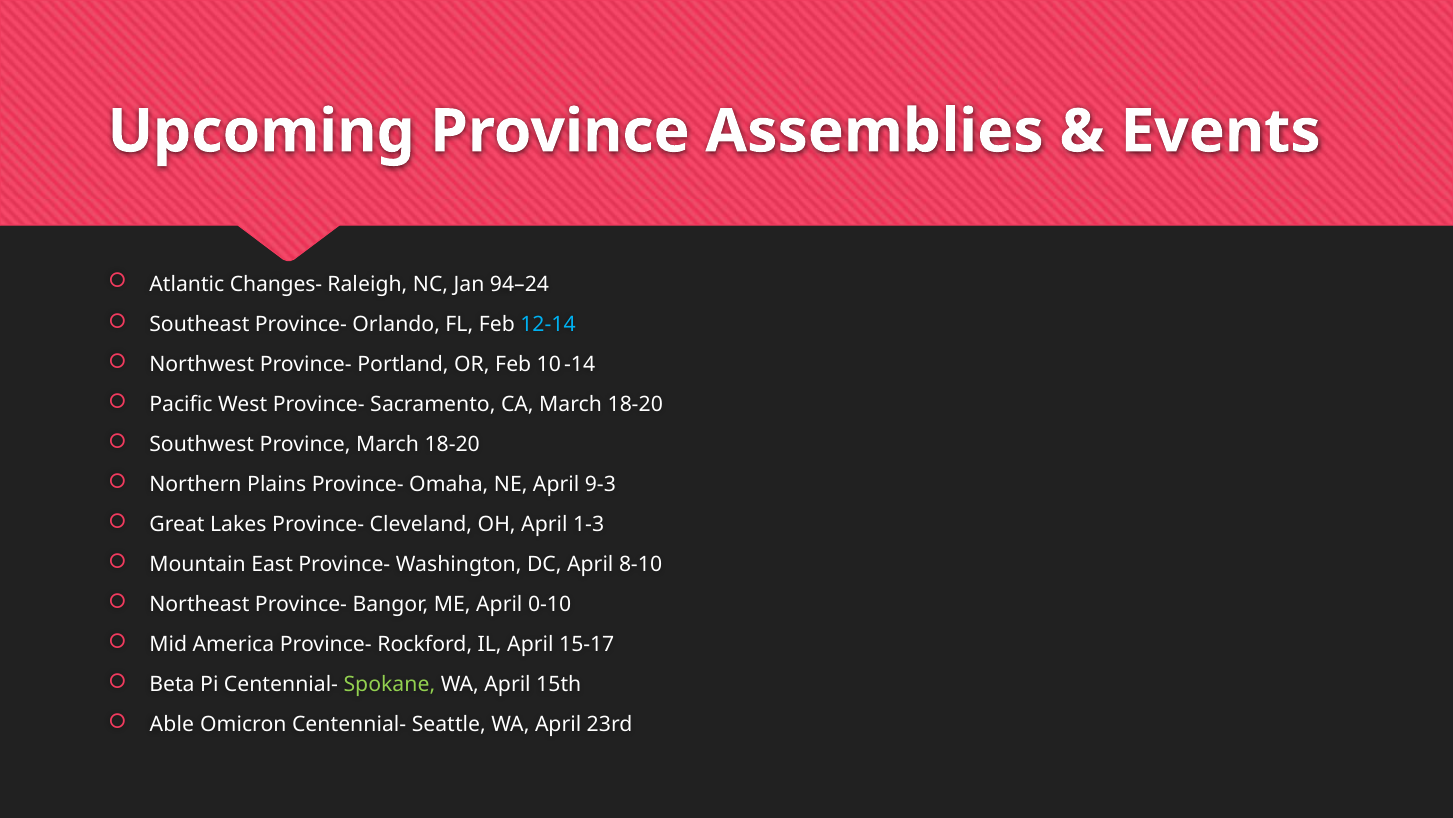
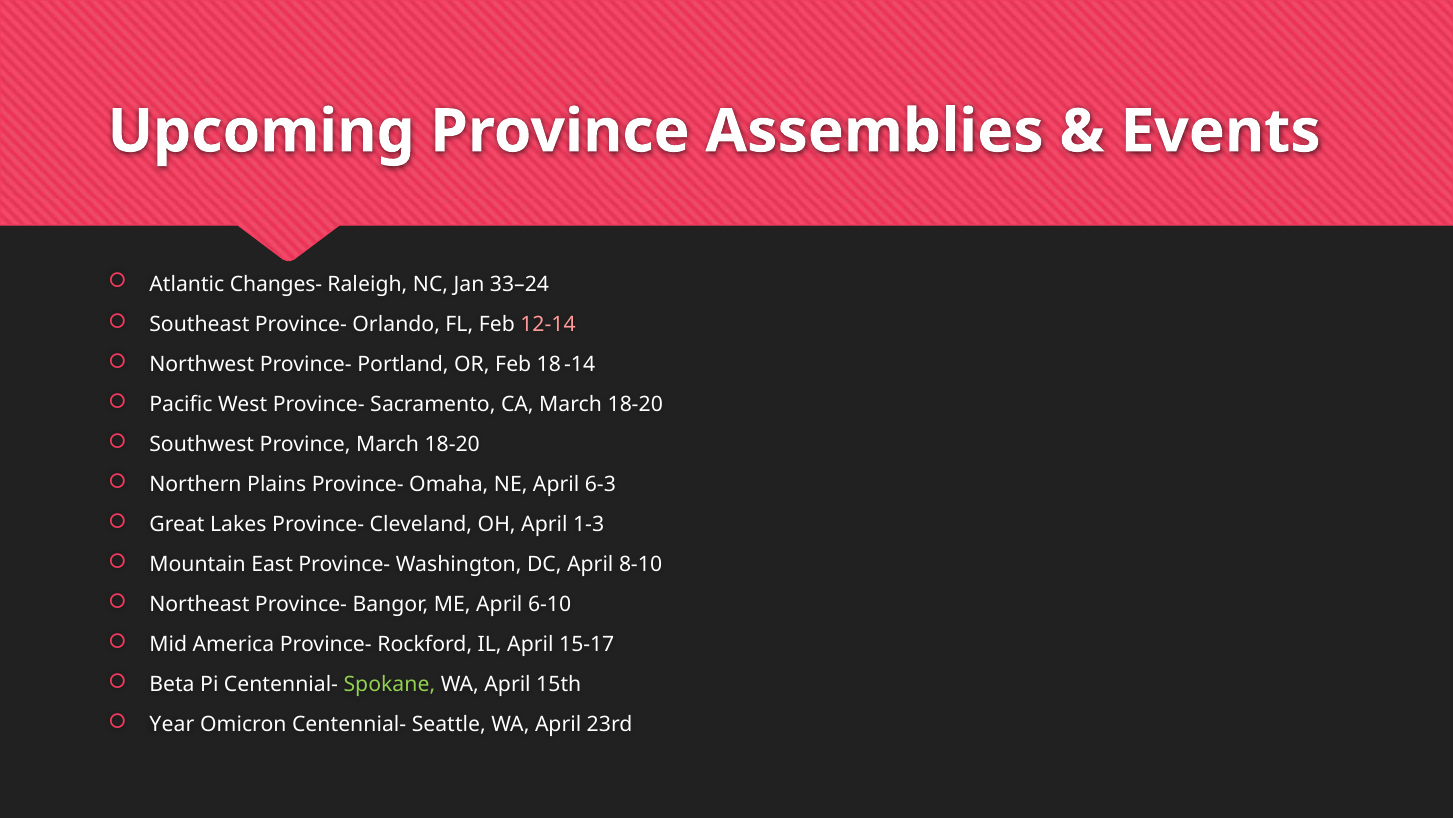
94–24: 94–24 -> 33–24 (520, 284)
12-14 colour: light blue -> pink (548, 324)
10: 10 -> 18 (549, 364)
9-3: 9-3 -> 6-3 (600, 484)
0-10: 0-10 -> 6-10 (550, 604)
Able: Able -> Year (172, 724)
